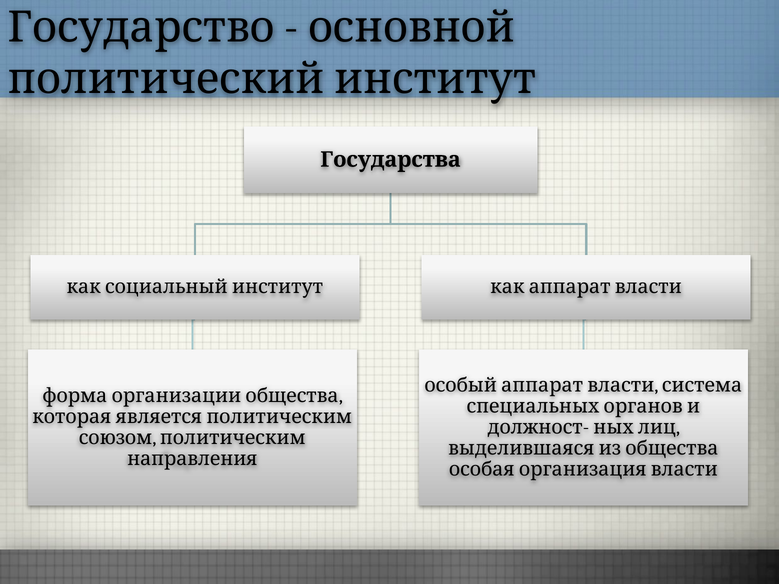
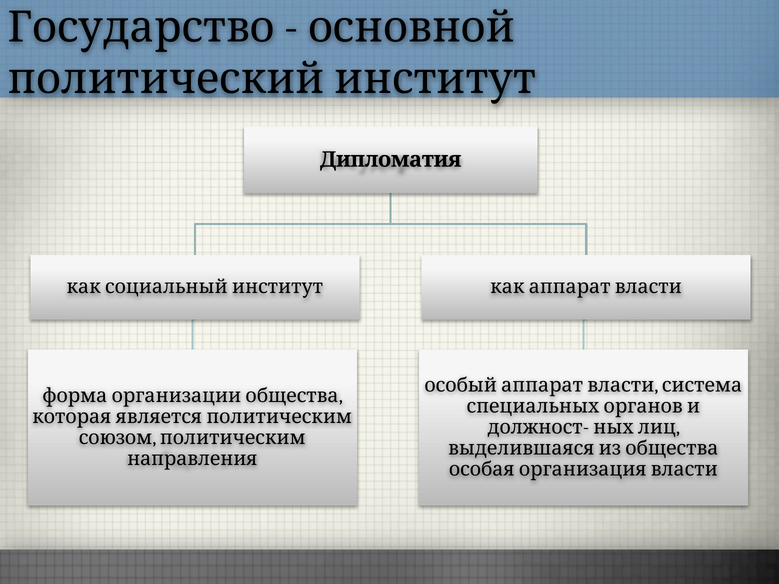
Государства: Государства -> Дипломатия (391, 160)
